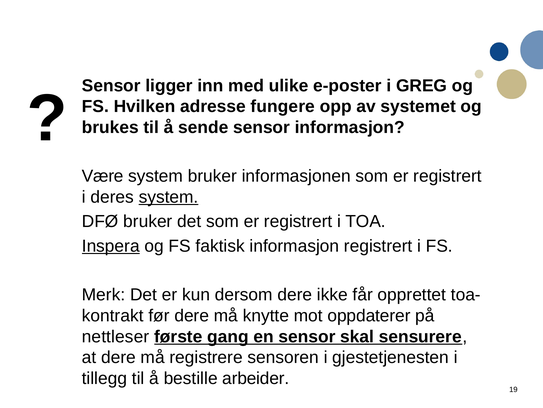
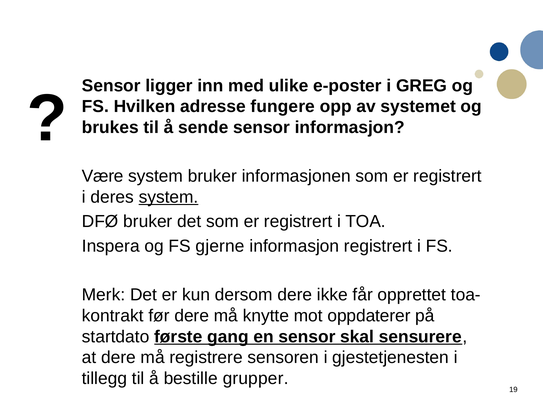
Inspera underline: present -> none (111, 246)
faktisk: faktisk -> gjerne (220, 246)
nettleser: nettleser -> startdato (116, 336)
arbeider: arbeider -> grupper (256, 378)
